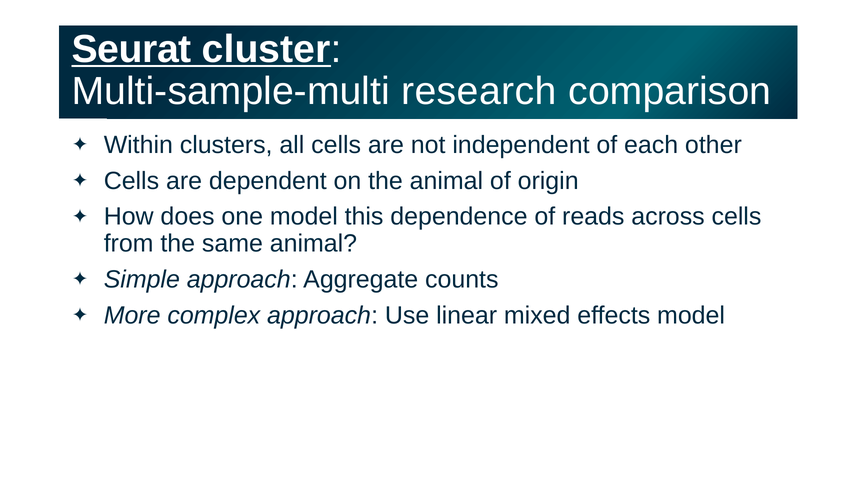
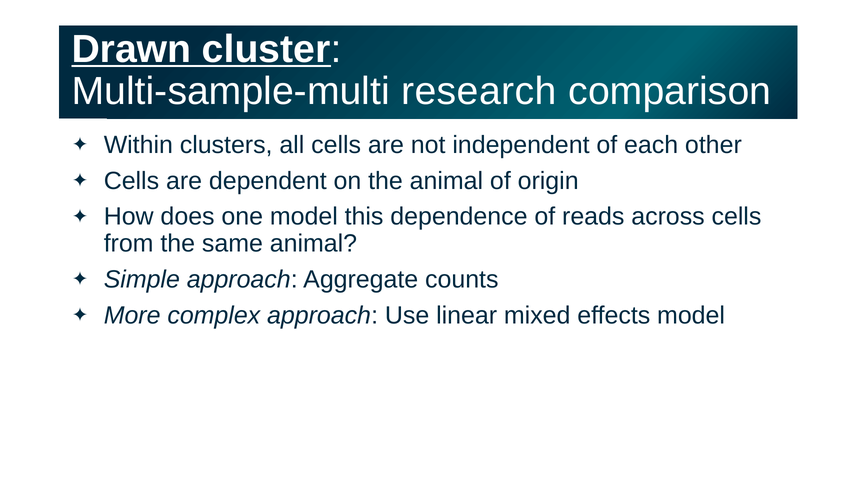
Seurat: Seurat -> Drawn (131, 49)
